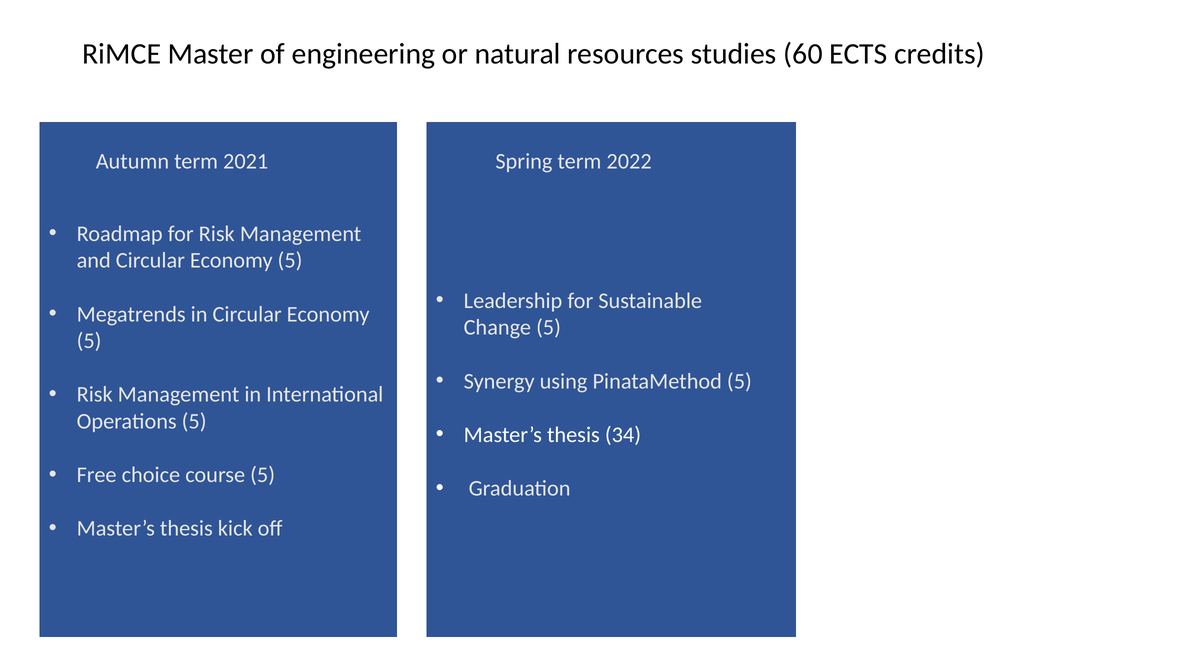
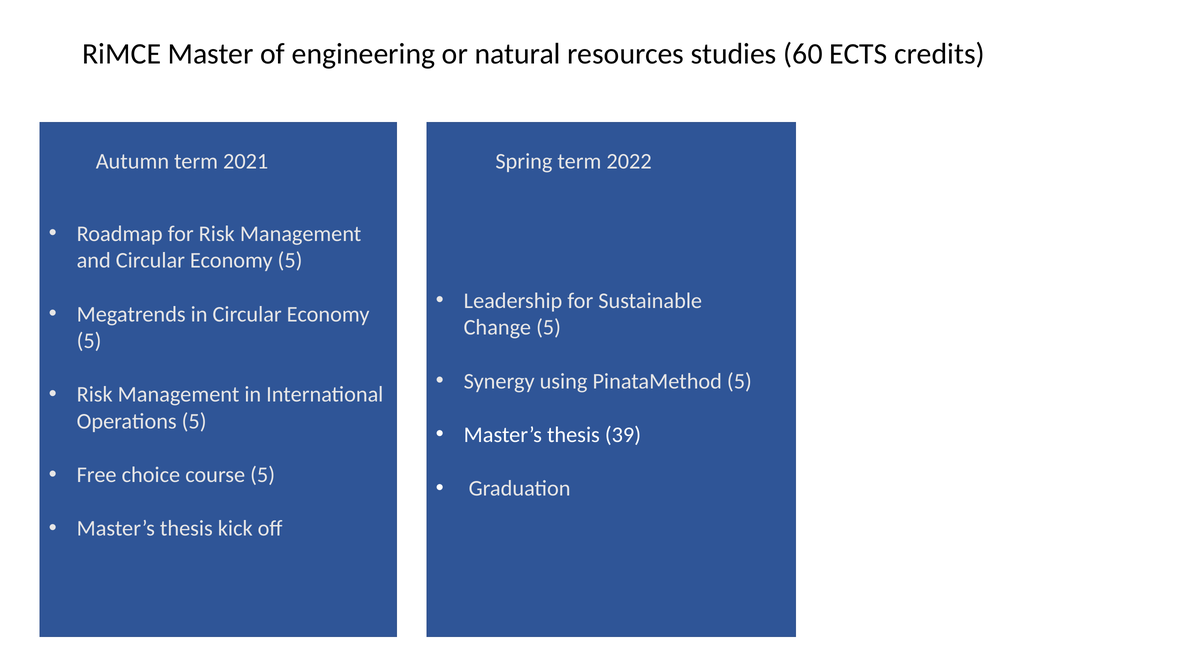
34: 34 -> 39 (623, 435)
